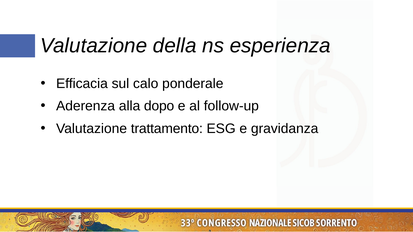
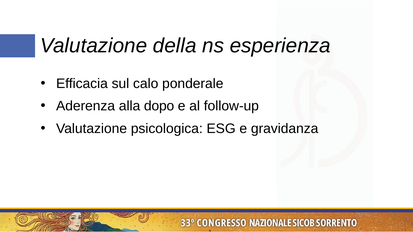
trattamento: trattamento -> psicologica (167, 129)
